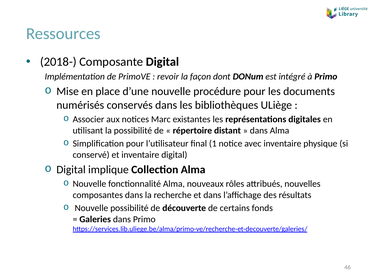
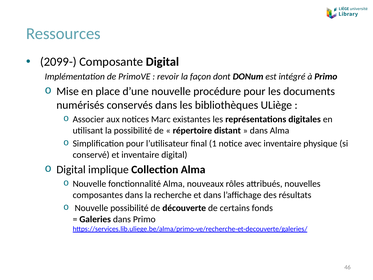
2018-: 2018- -> 2099- (58, 62)
